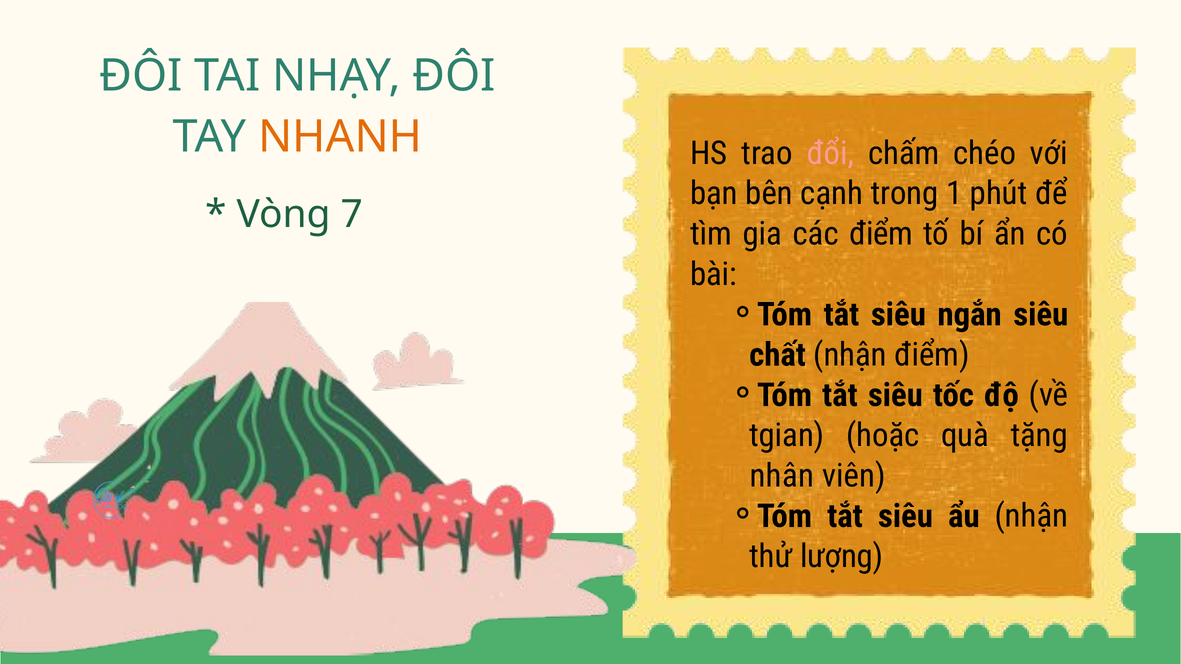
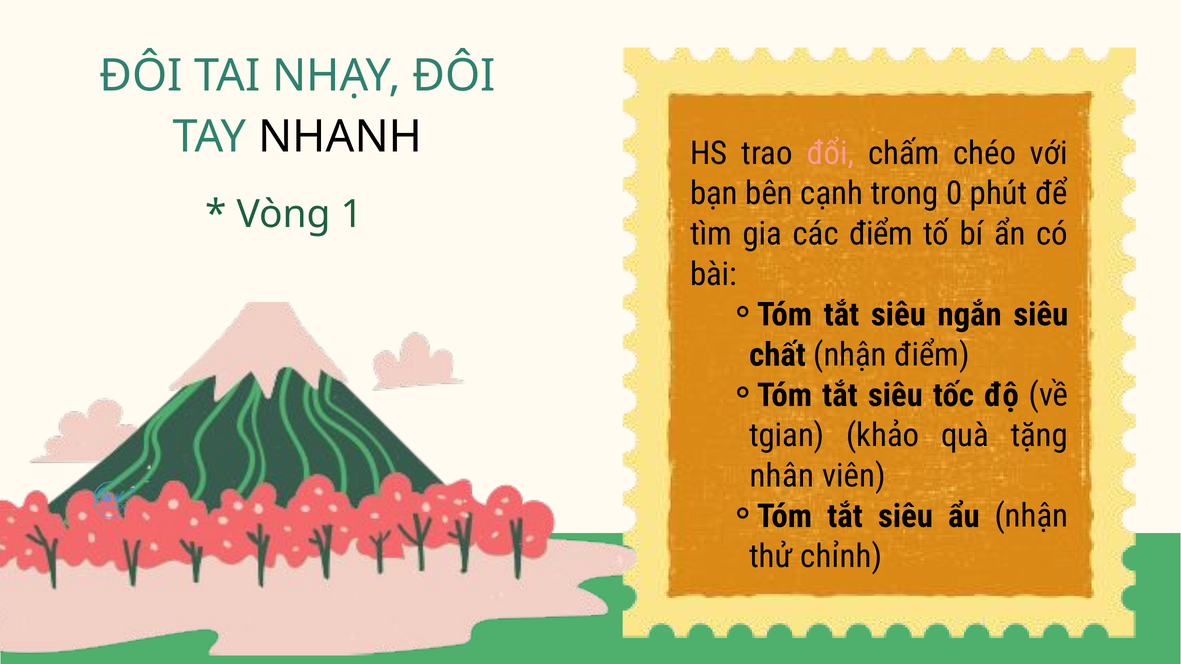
NHANH colour: orange -> black (340, 137)
1: 1 -> 0 (954, 194)
7: 7 -> 1 (352, 214)
hoặc: hoặc -> khảo (883, 436)
lượng: lượng -> chỉnh (841, 557)
